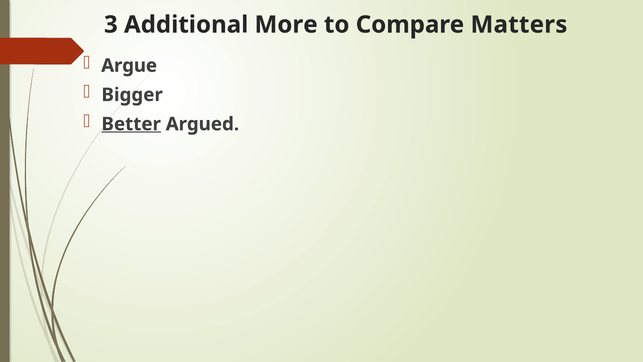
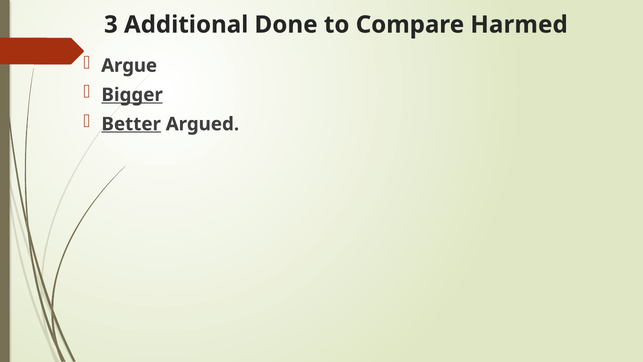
More: More -> Done (286, 25)
Matters: Matters -> Harmed (519, 25)
Bigger underline: none -> present (132, 95)
